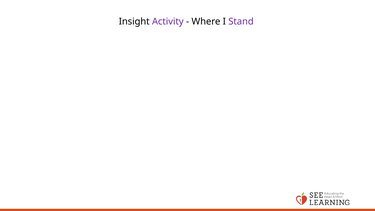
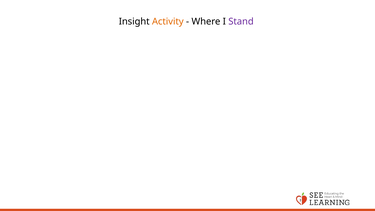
Activity colour: purple -> orange (168, 22)
